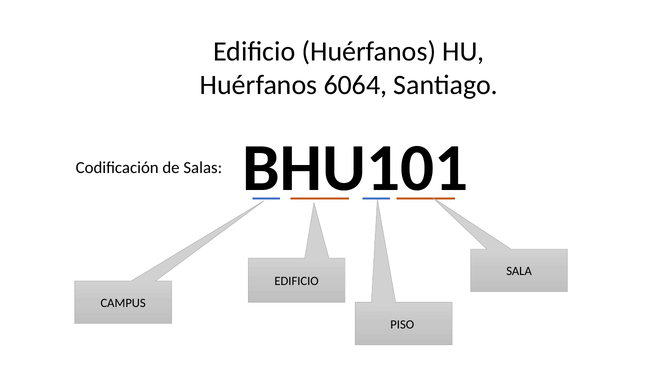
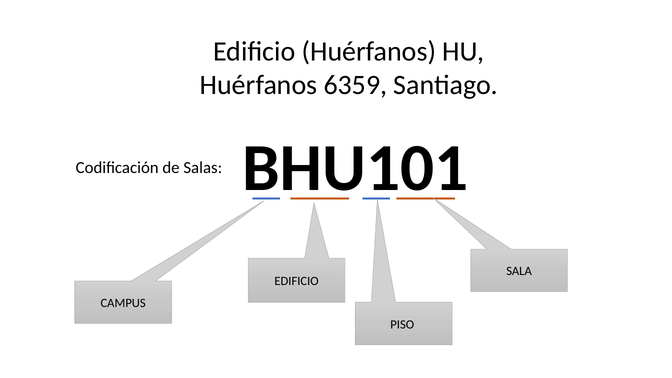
6064: 6064 -> 6359 (355, 85)
